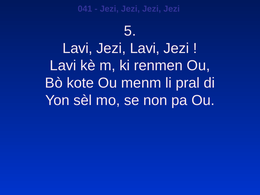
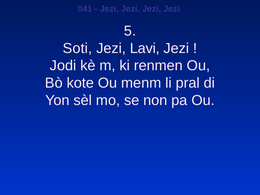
Lavi: Lavi -> Soti (77, 48)
Lavi: Lavi -> Jodi (63, 66)
